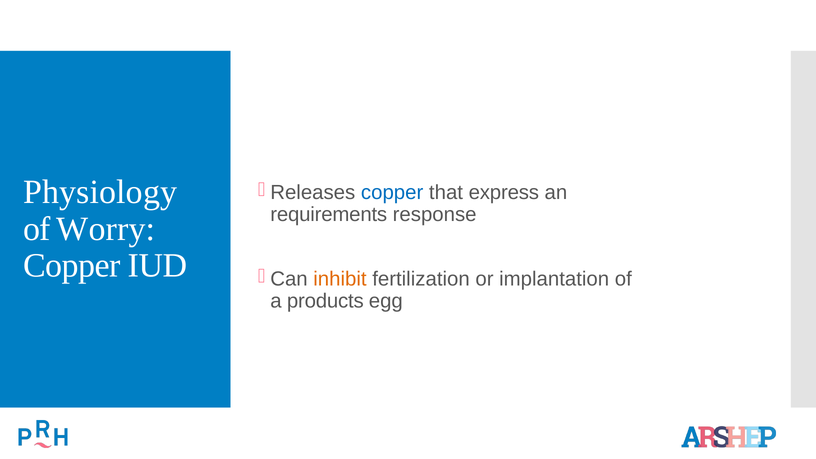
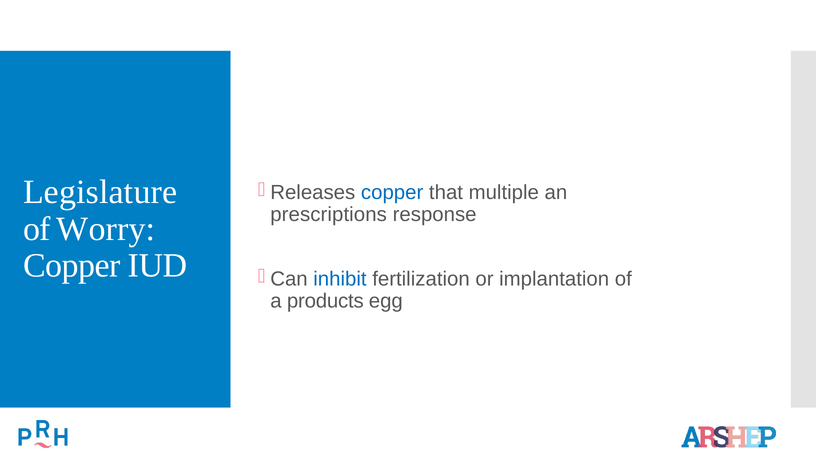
Physiology: Physiology -> Legislature (100, 192)
express: express -> multiple (504, 192)
requirements: requirements -> prescriptions (329, 214)
inhibit colour: orange -> blue (340, 279)
